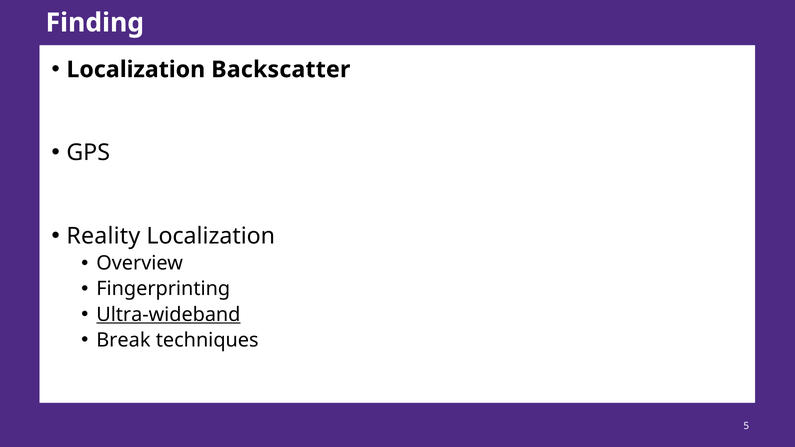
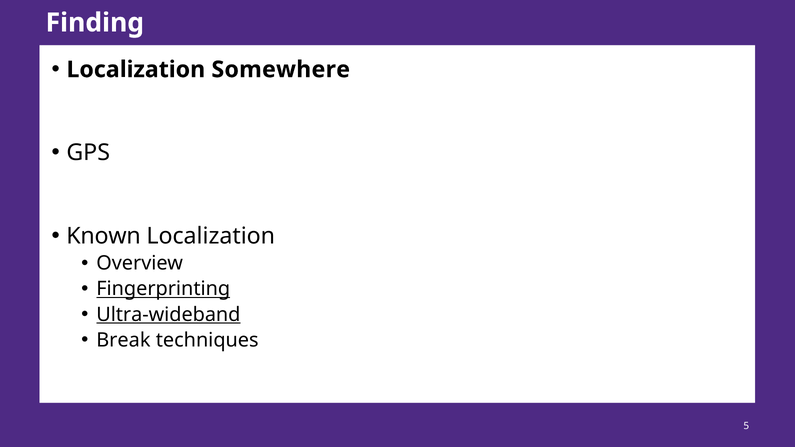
Backscatter: Backscatter -> Somewhere (281, 70)
Reality: Reality -> Known (104, 236)
Fingerprinting underline: none -> present (163, 289)
